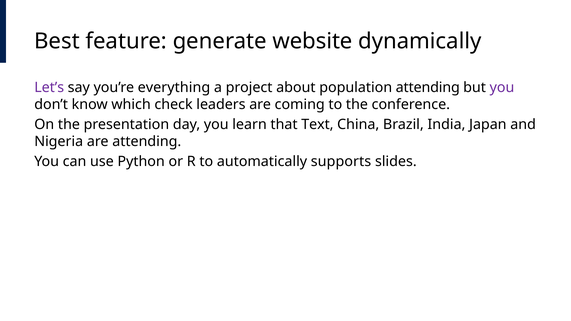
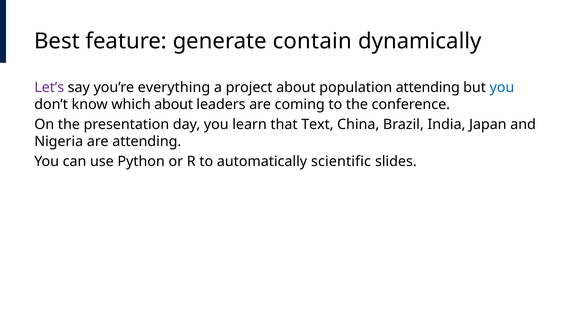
website: website -> contain (312, 41)
you colour: purple -> blue (502, 87)
which check: check -> about (174, 104)
supports: supports -> scientific (341, 162)
